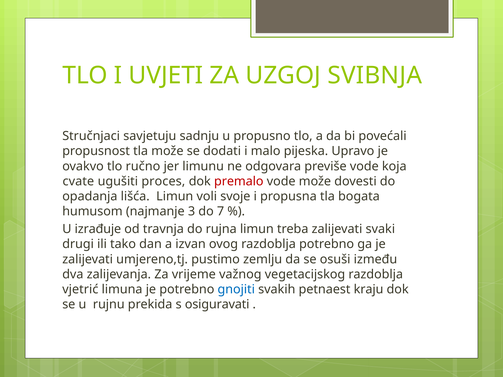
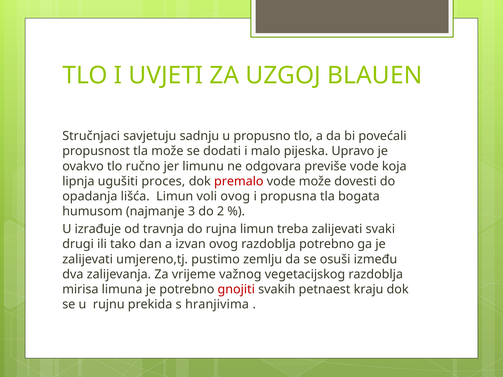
SVIBNJA: SVIBNJA -> BLAUEN (375, 75)
cvate: cvate -> lipnja (78, 181)
voli svoje: svoje -> ovog (235, 197)
7: 7 -> 2 (221, 212)
vjetrić: vjetrić -> mirisa (80, 290)
gnojiti colour: blue -> red (236, 290)
osiguravati: osiguravati -> hranjivima (217, 305)
